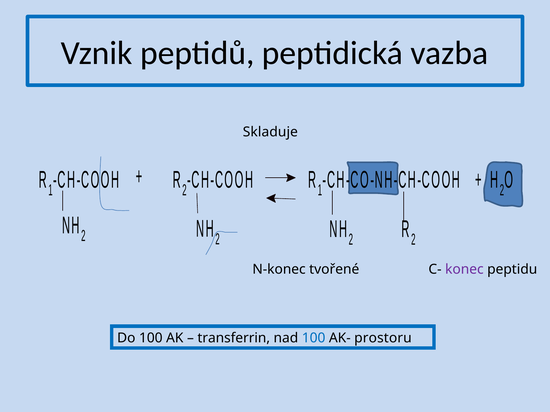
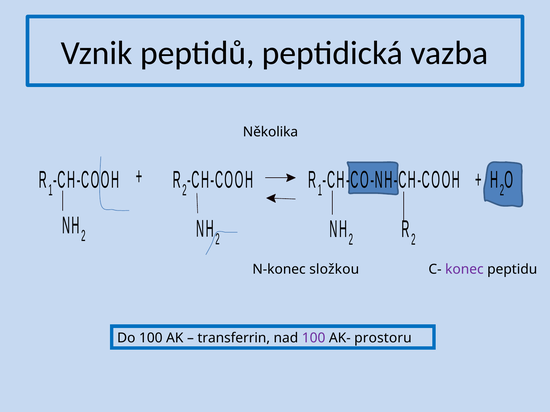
Skladuje: Skladuje -> Několika (270, 132)
tvořené: tvořené -> složkou (334, 270)
100 colour: blue -> purple (314, 338)
